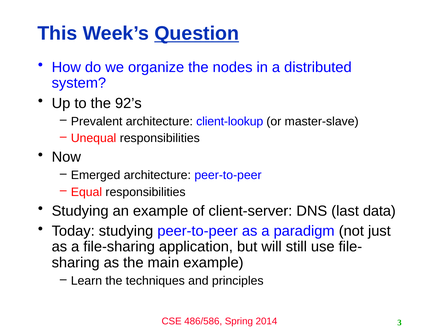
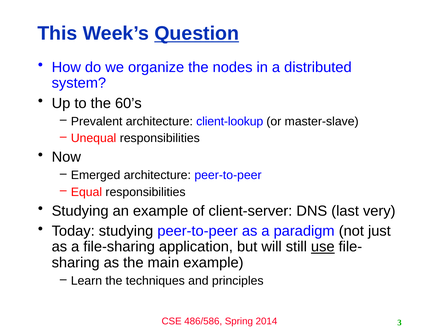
92’s: 92’s -> 60’s (128, 103)
data: data -> very (379, 211)
use underline: none -> present (323, 247)
